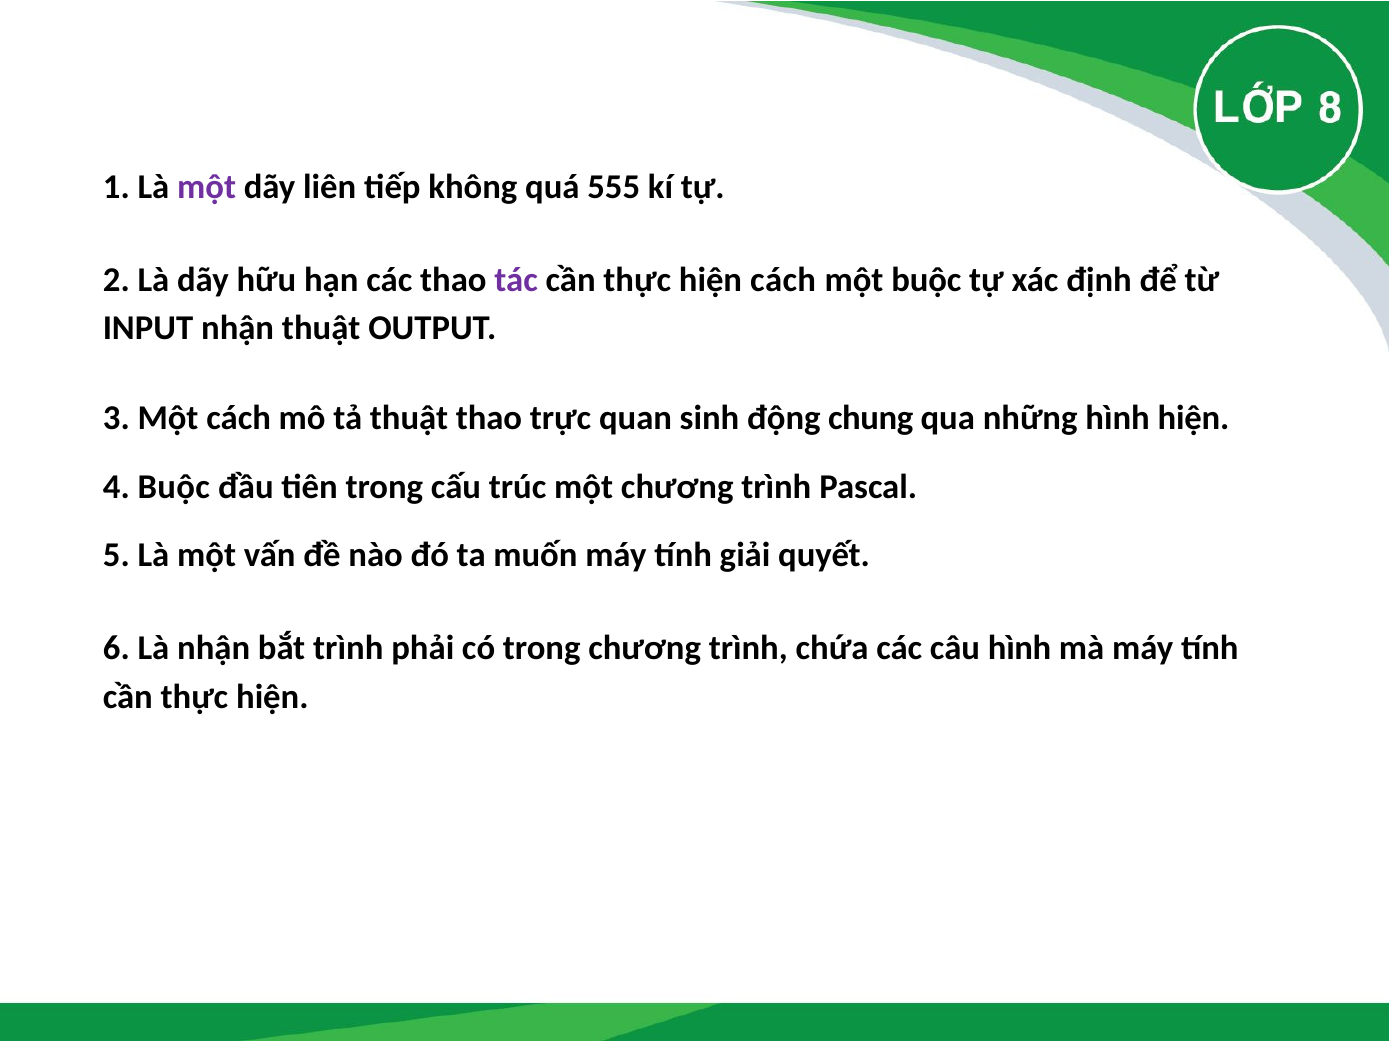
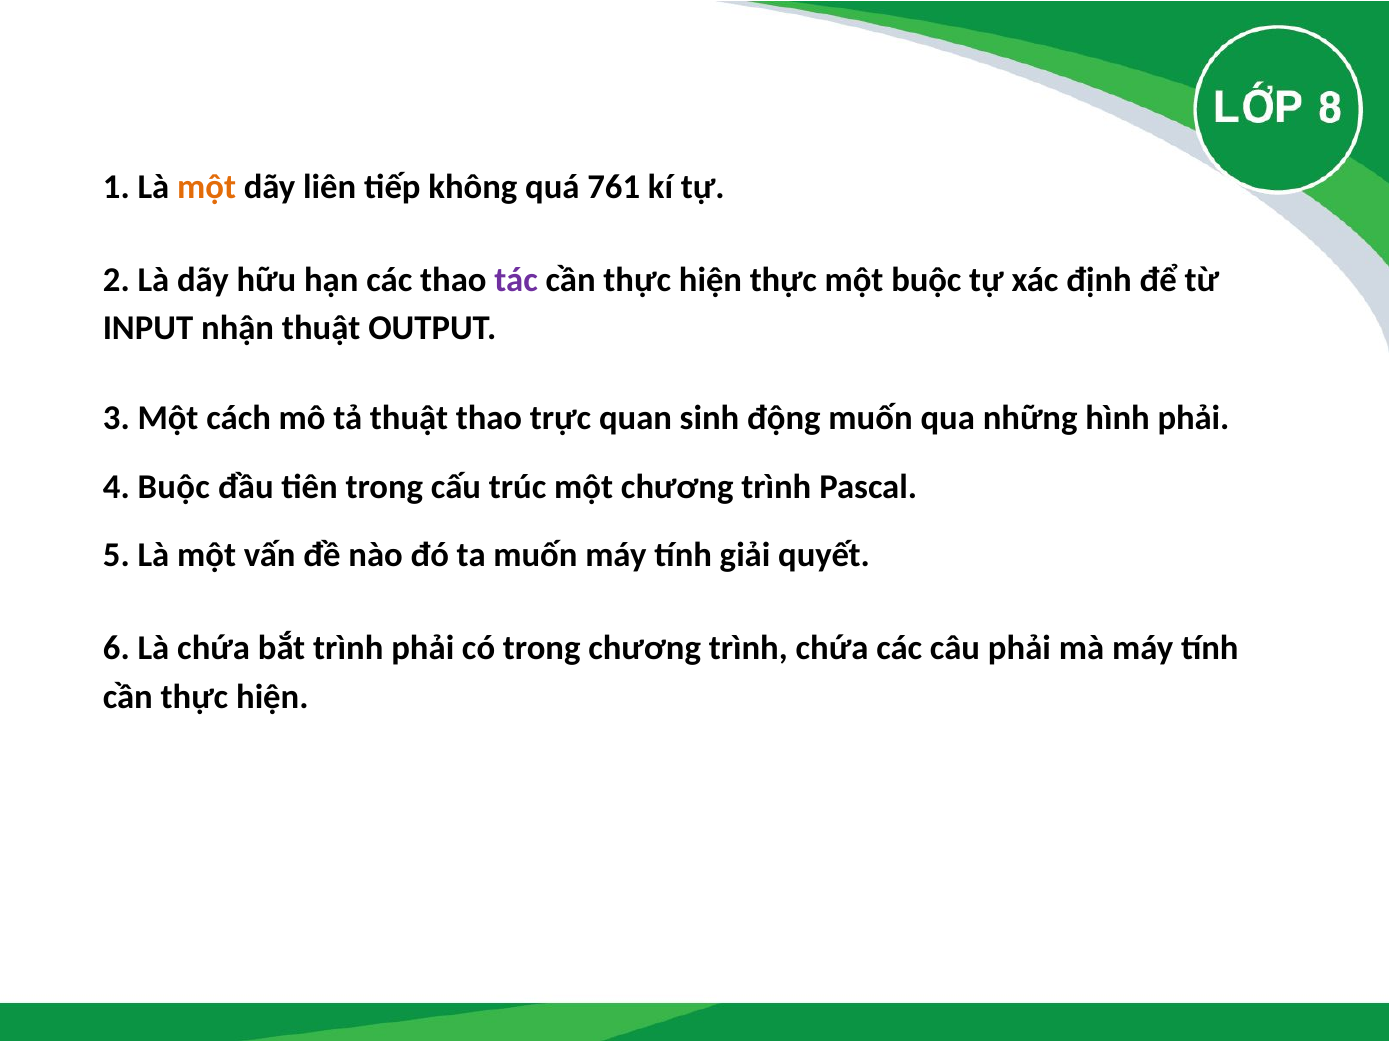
một colour: purple -> orange (207, 187)
555: 555 -> 761 (614, 187)
hiện cách: cách -> thực (783, 280)
động chung: chung -> muốn (871, 418)
hình hiện: hiện -> phải (1194, 418)
Là nhận: nhận -> chứa (214, 648)
câu hình: hình -> phải (1019, 648)
